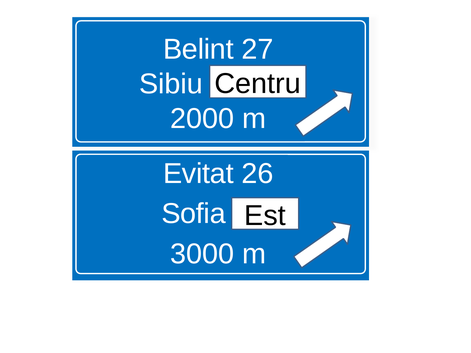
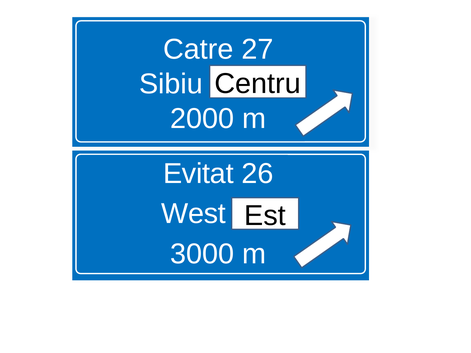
Belint: Belint -> Catre (198, 49)
Sofia: Sofia -> West (194, 214)
